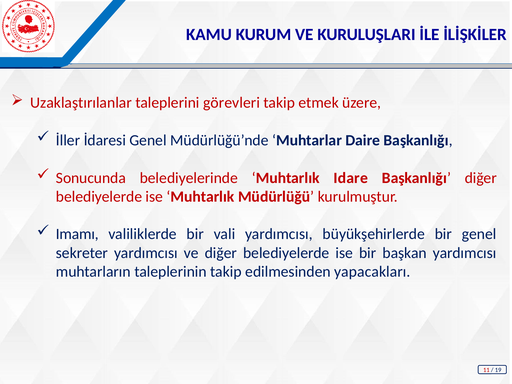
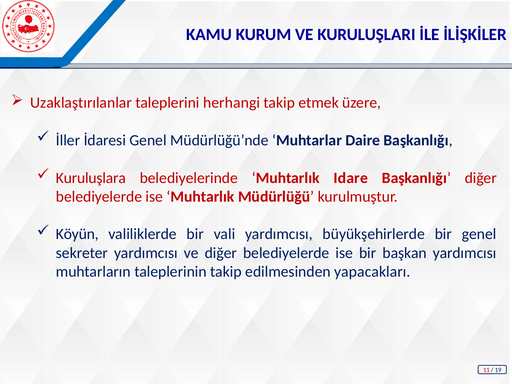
görevleri: görevleri -> herhangi (232, 103)
Sonucunda: Sonucunda -> Kuruluşlara (91, 178)
Imamı: Imamı -> Köyün (77, 234)
